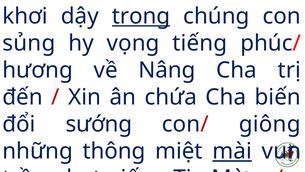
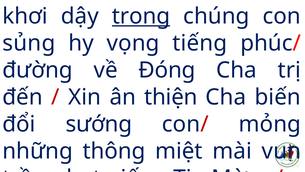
hương: hương -> đường (38, 70)
Nâng: Nâng -> Đóng (167, 70)
chứa: chứa -> thiện (171, 97)
giông: giông -> mỏng (270, 124)
mài underline: present -> none (232, 151)
